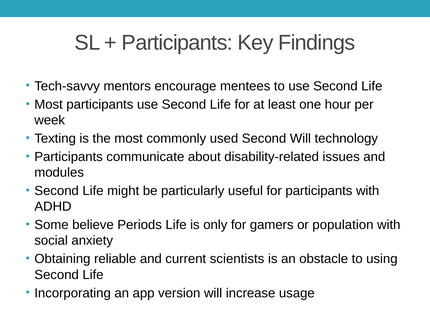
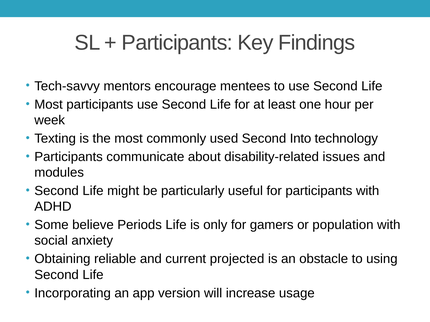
Second Will: Will -> Into (301, 139)
scientists: scientists -> projected (237, 259)
